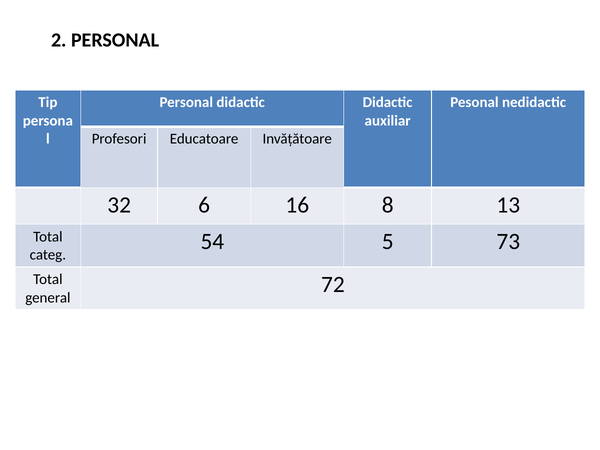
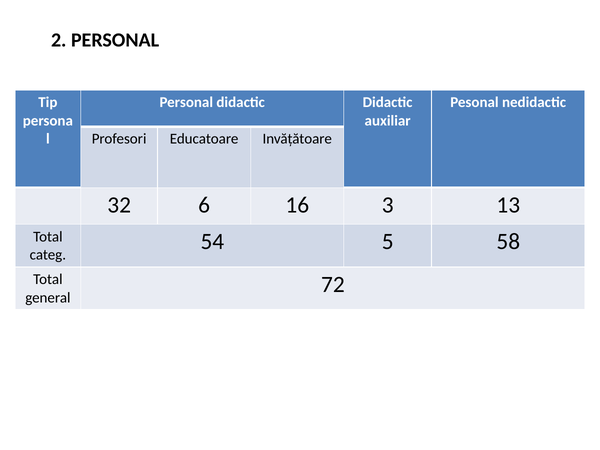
8: 8 -> 3 (388, 205)
73: 73 -> 58 (508, 242)
